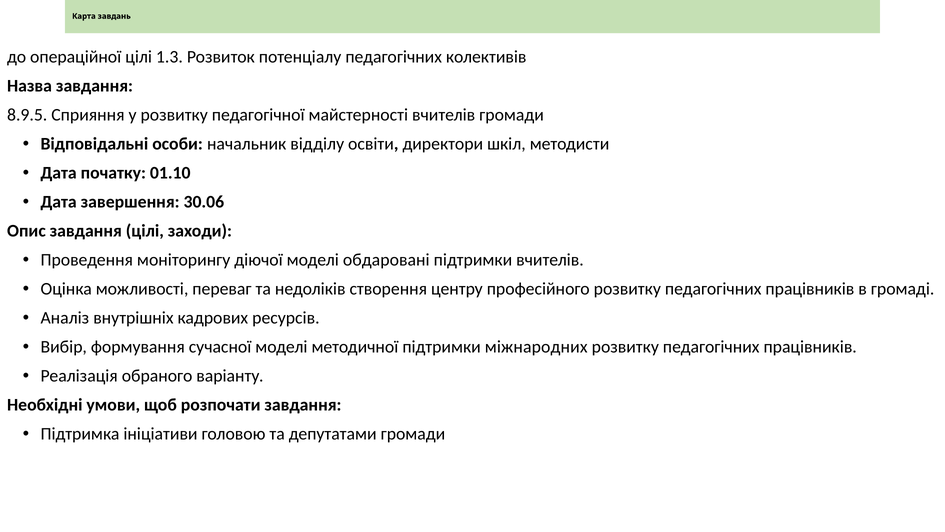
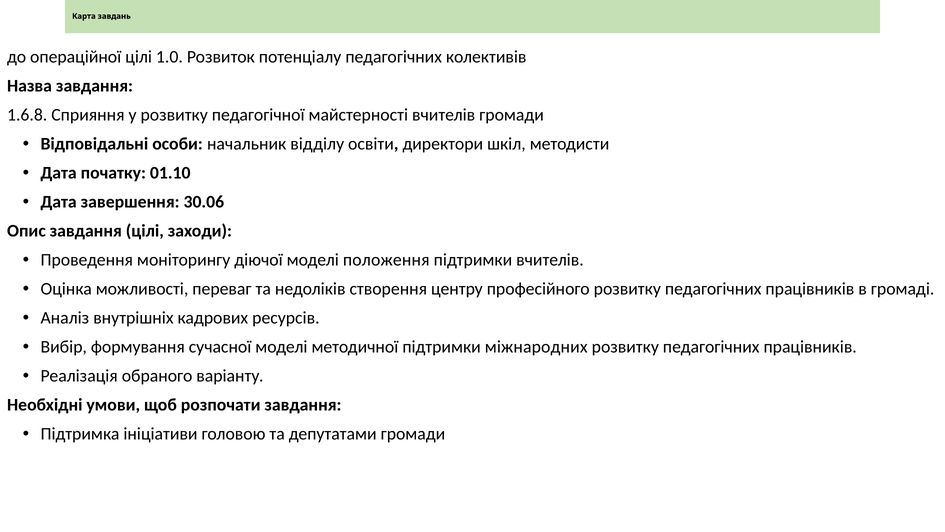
1.3: 1.3 -> 1.0 (169, 57)
8.9.5: 8.9.5 -> 1.6.8 (27, 115)
обдаровані: обдаровані -> положення (386, 260)
